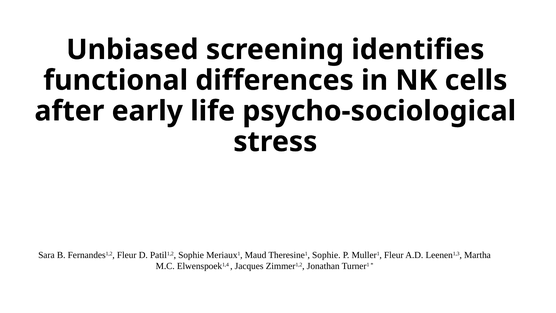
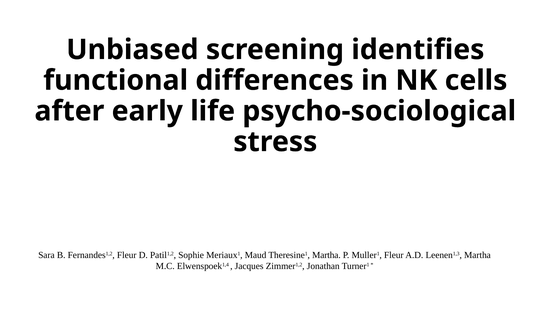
Theresine1 Sophie: Sophie -> Martha (326, 255)
